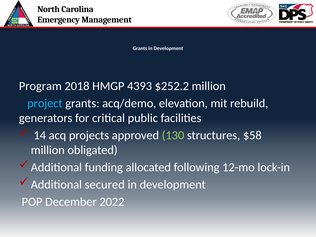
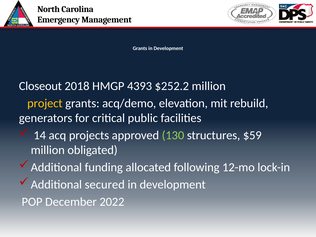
Program: Program -> Closeout (40, 86)
project colour: light blue -> yellow (45, 103)
$58: $58 -> $59 (252, 135)
